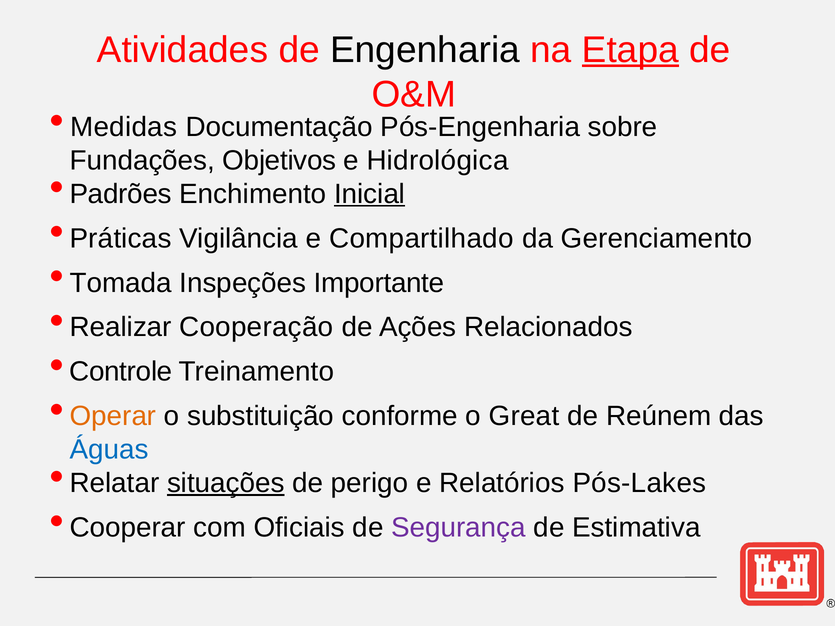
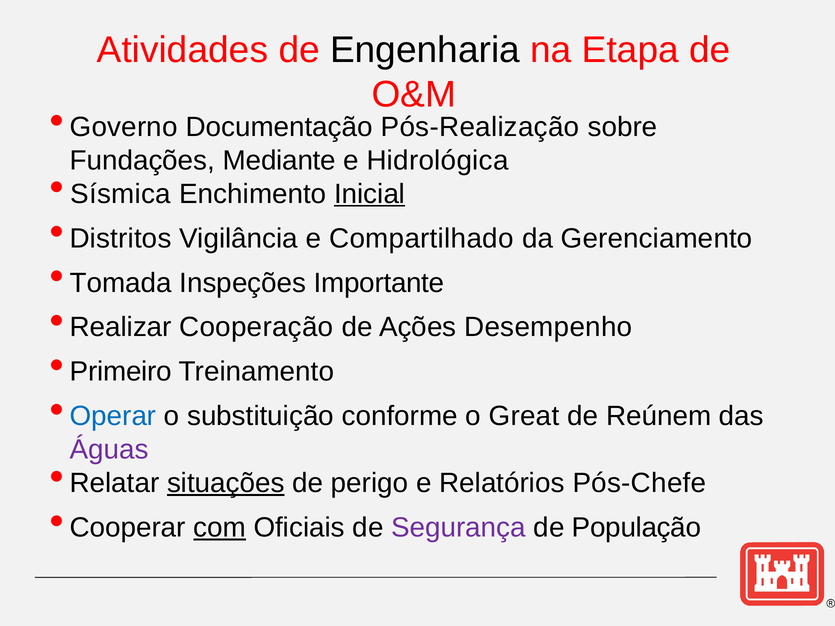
Etapa underline: present -> none (630, 50)
Medidas: Medidas -> Governo (124, 127)
Pós-Engenharia: Pós-Engenharia -> Pós-Realização (480, 127)
Objetivos: Objetivos -> Mediante (279, 161)
Padrões: Padrões -> Sísmica (121, 194)
Práticas: Práticas -> Distritos (121, 238)
Relacionados: Relacionados -> Desempenho (548, 327)
Controle: Controle -> Primeiro (121, 372)
Operar colour: orange -> blue (113, 416)
Águas colour: blue -> purple (109, 450)
Pós-Lakes: Pós-Lakes -> Pós-Chefe (639, 483)
com underline: none -> present (220, 528)
Estimativa: Estimativa -> População (637, 528)
